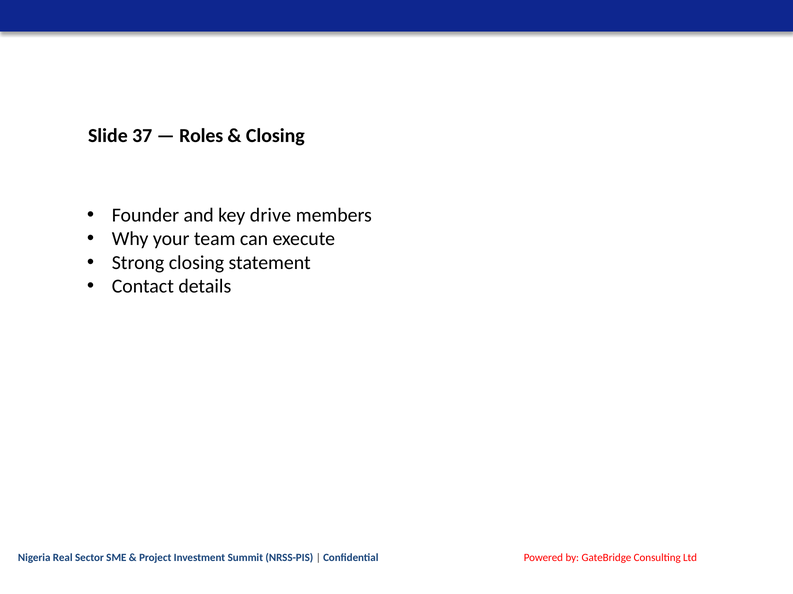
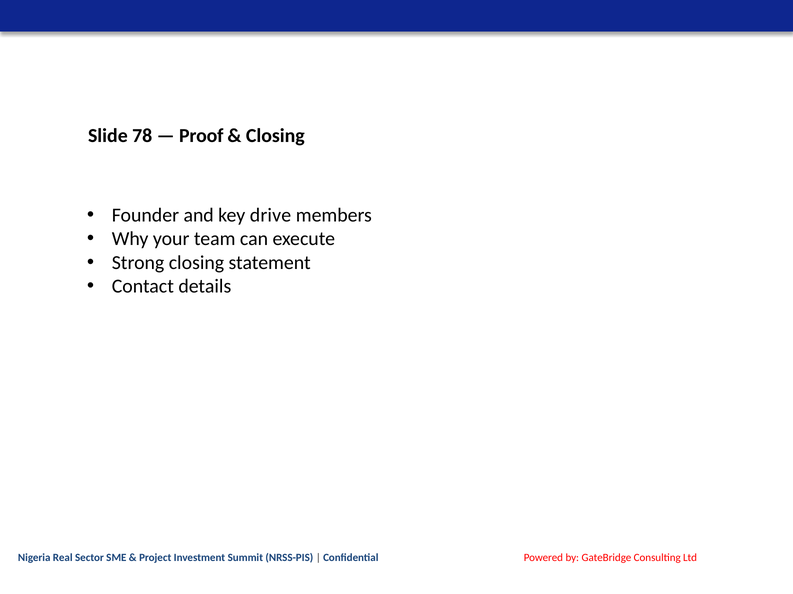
37: 37 -> 78 (142, 136)
Roles: Roles -> Proof (201, 136)
